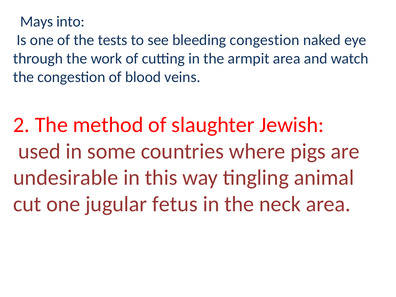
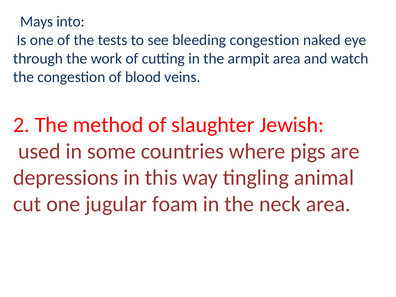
undesirable: undesirable -> depressions (66, 178)
fetus: fetus -> foam (175, 204)
